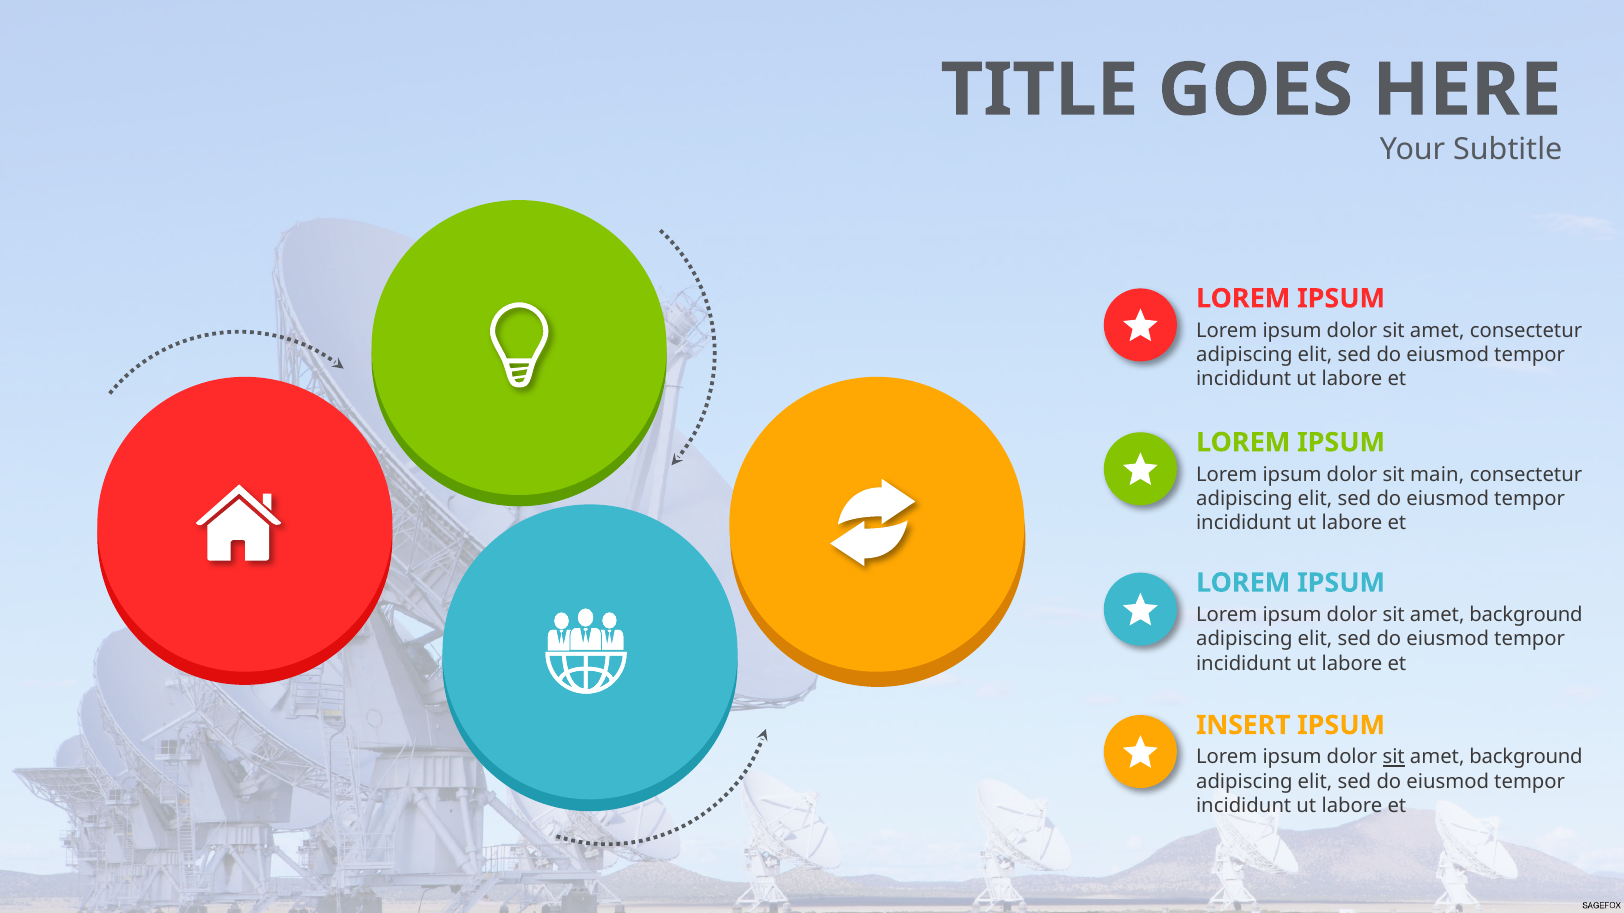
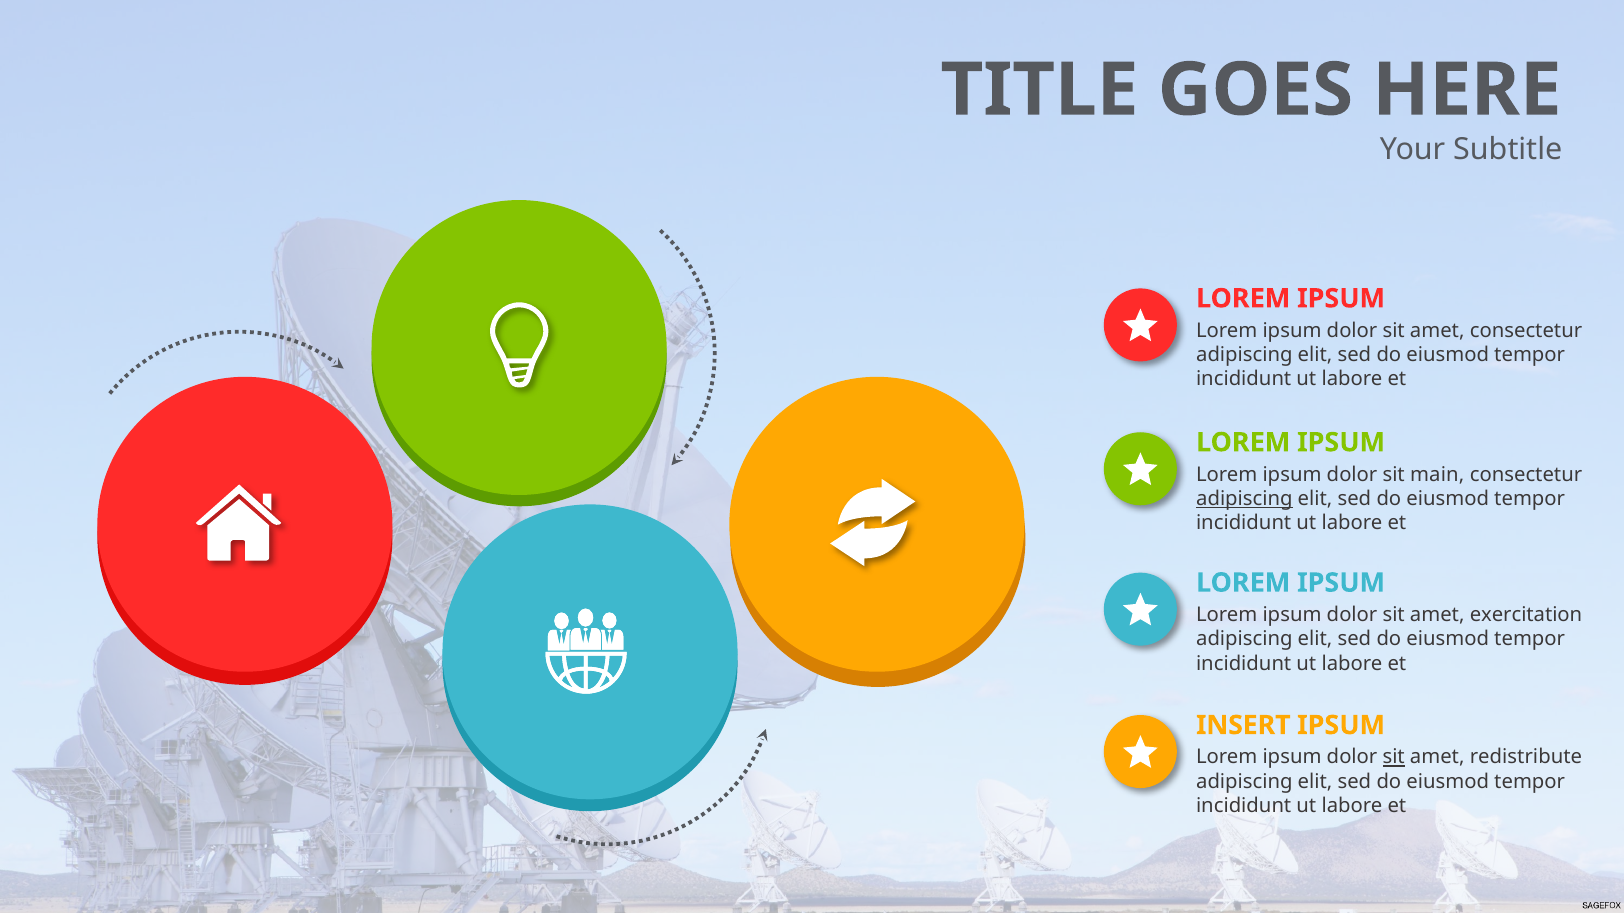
adipiscing underline: none -> present (1244, 499)
background: background -> exercitation (1526, 615)
background: background -> redistribute (1526, 758)
